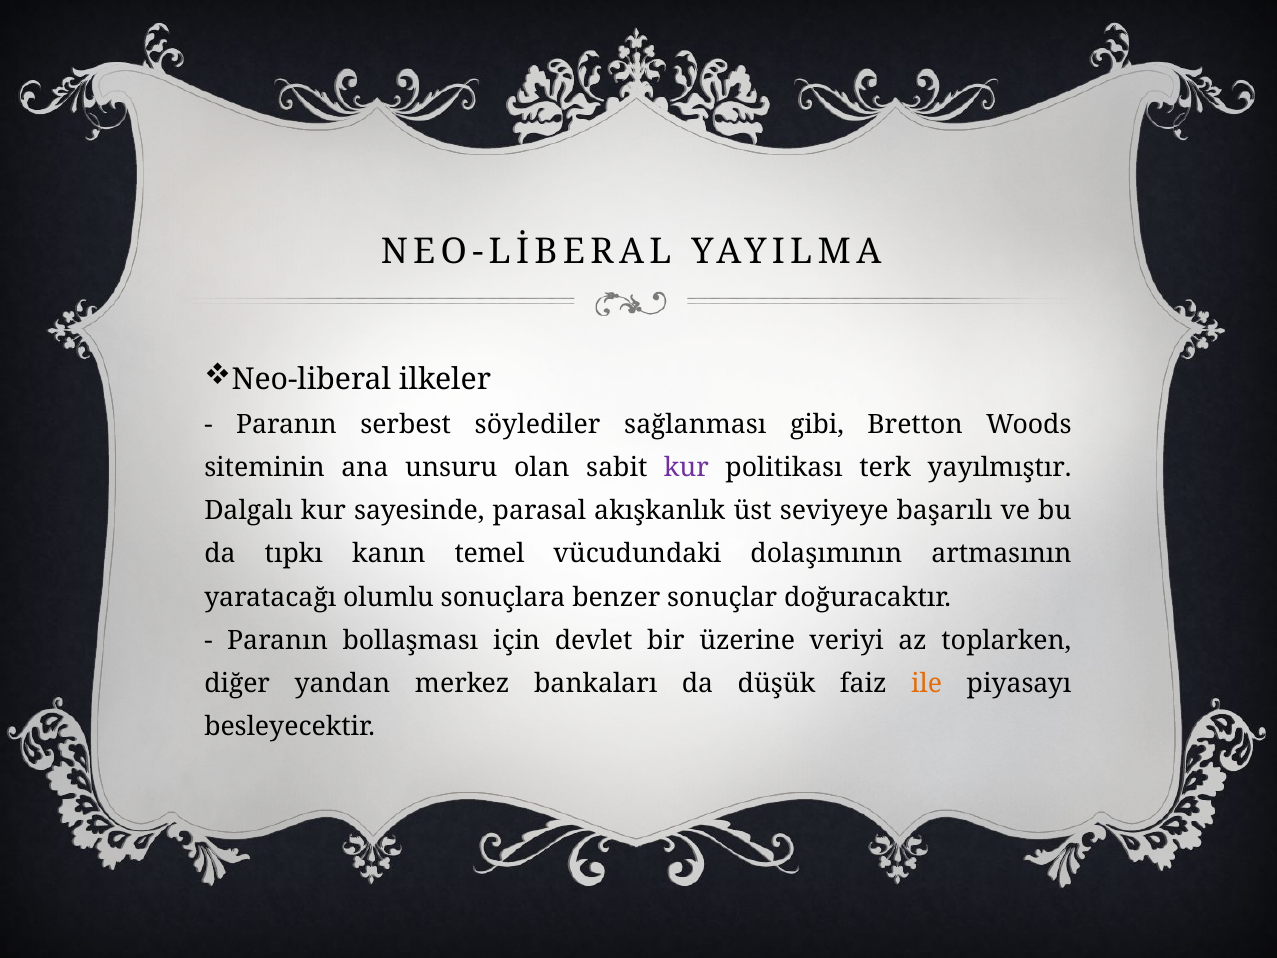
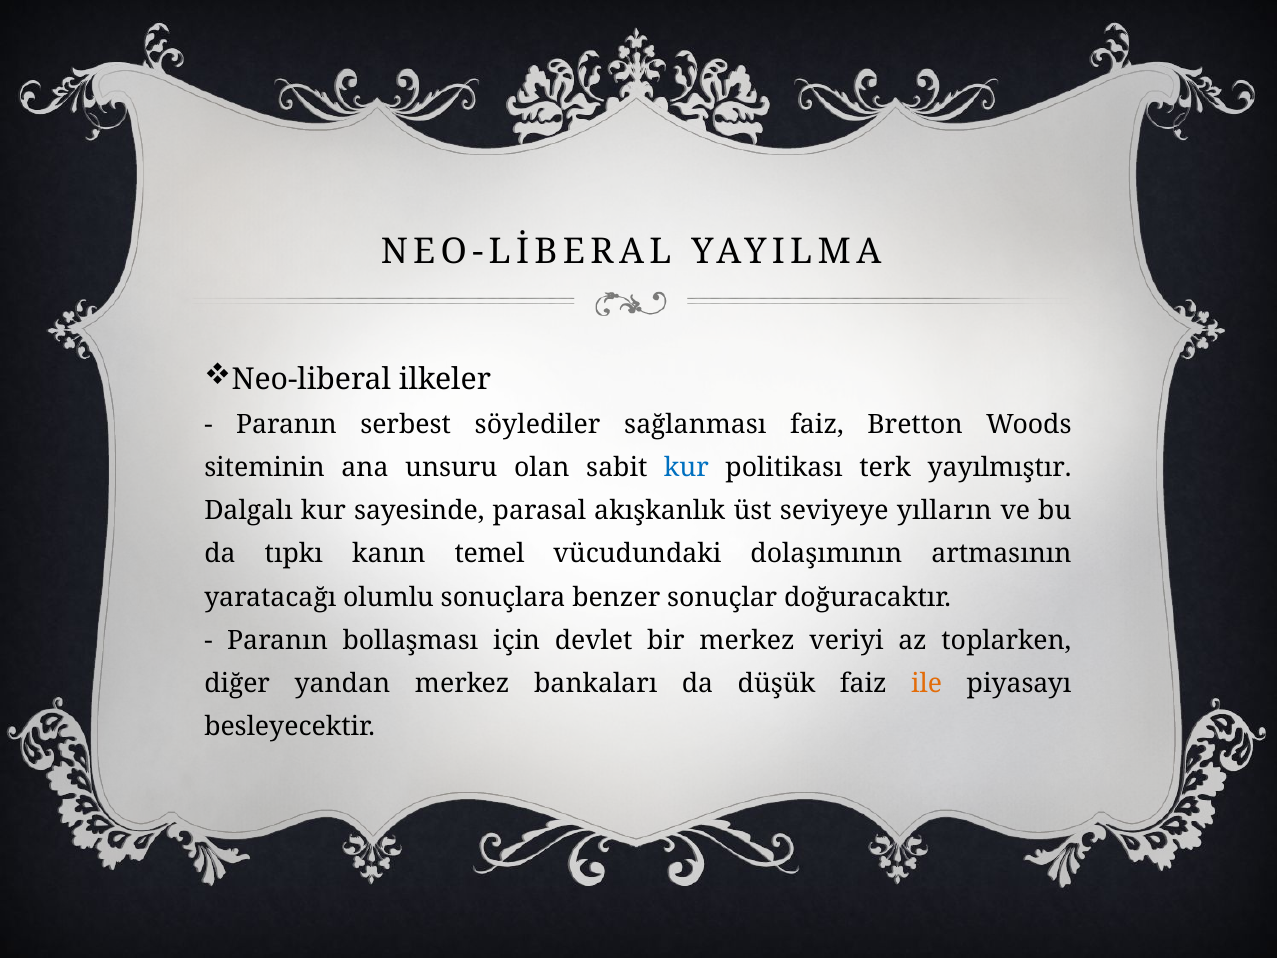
sağlanması gibi: gibi -> faiz (817, 425)
kur colour: purple -> blue (686, 468)
başarılı: başarılı -> yılların (944, 511)
bir üzerine: üzerine -> merkez (747, 640)
